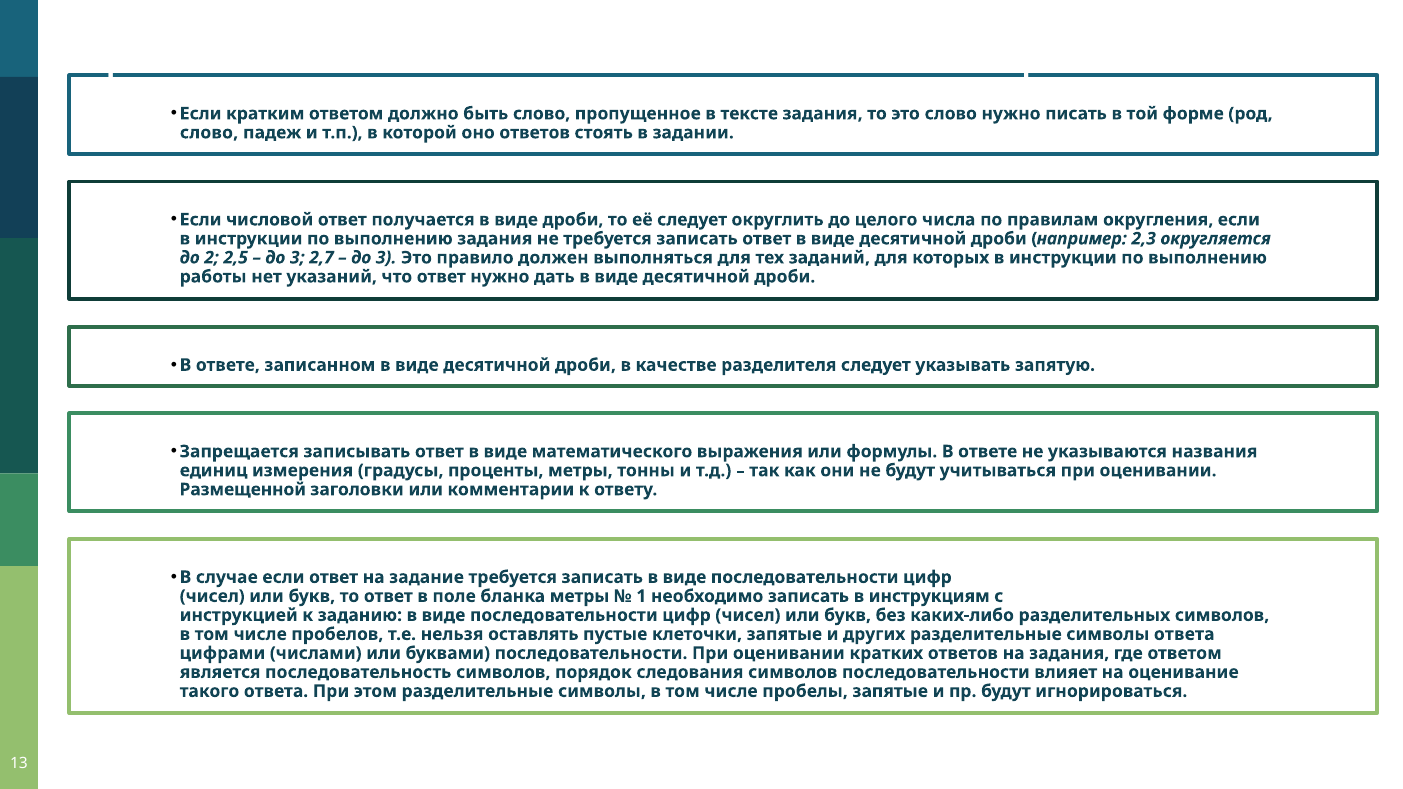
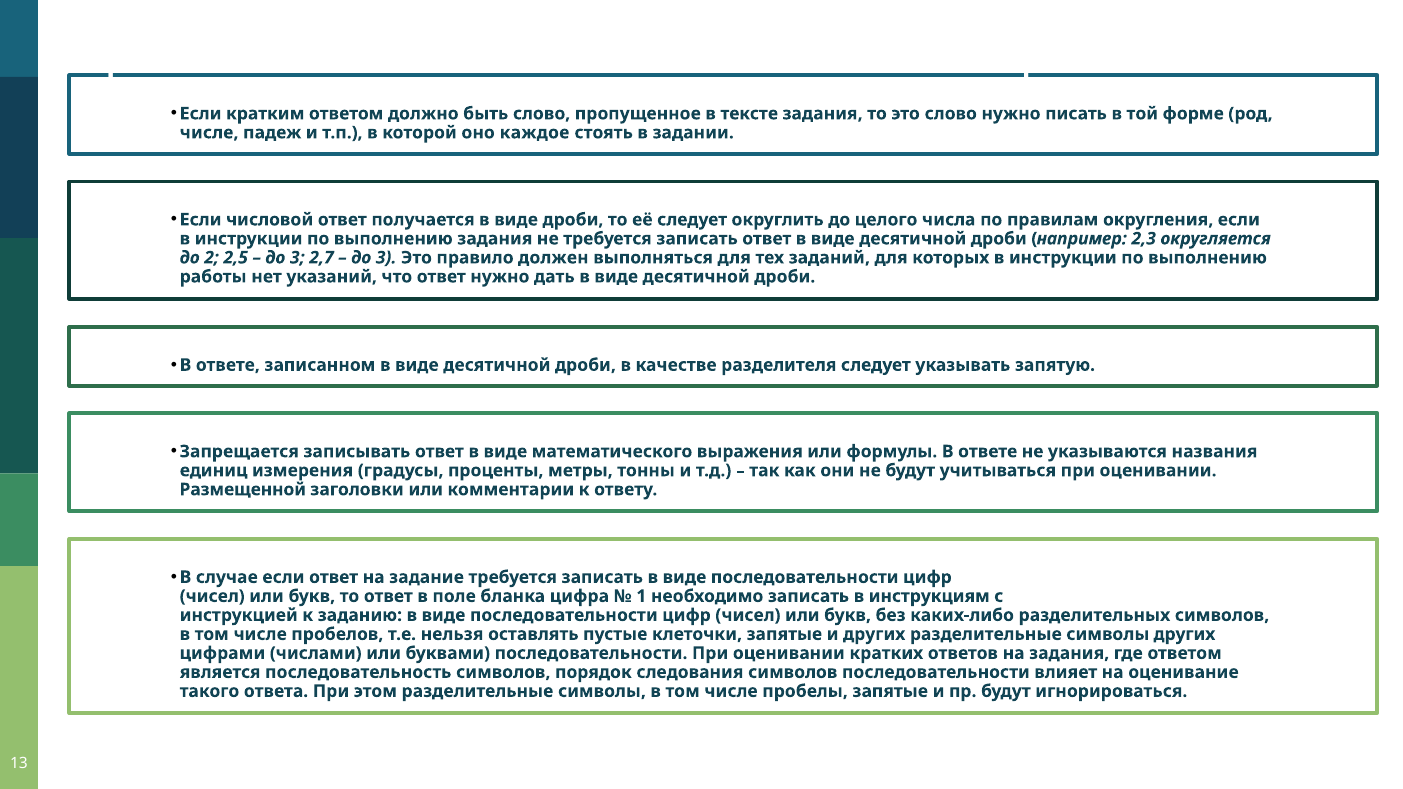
слово: слово -> числе (209, 133)
оно ответов: ответов -> каждое (535, 133)
бланка метры: метры -> цифра (579, 596)
символы ответа: ответа -> других (1184, 634)
